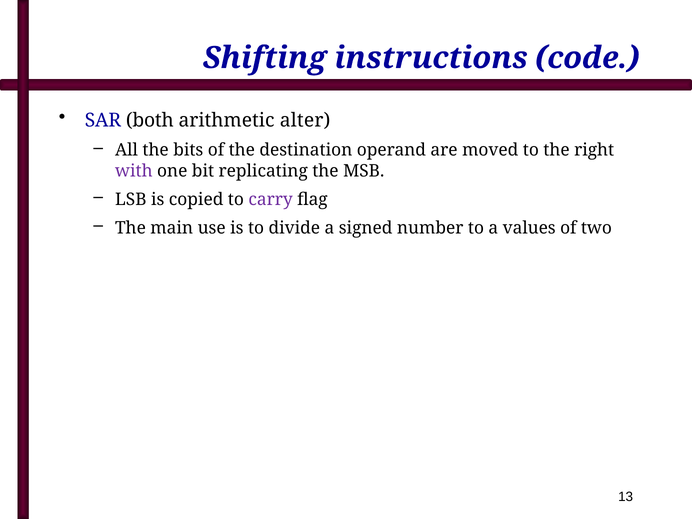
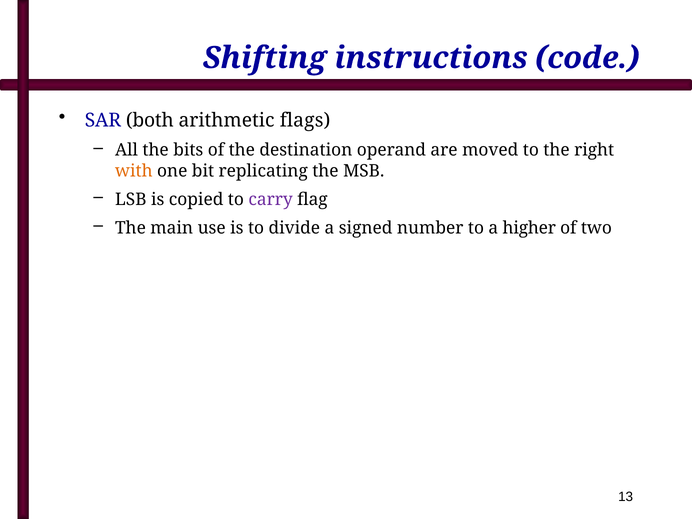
alter: alter -> flags (305, 120)
with colour: purple -> orange (134, 171)
values: values -> higher (529, 228)
